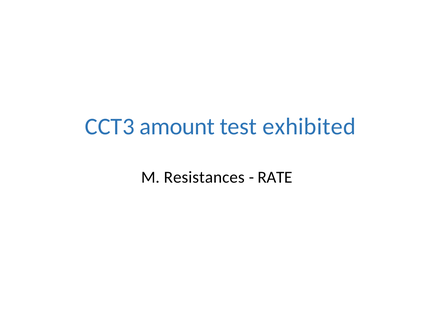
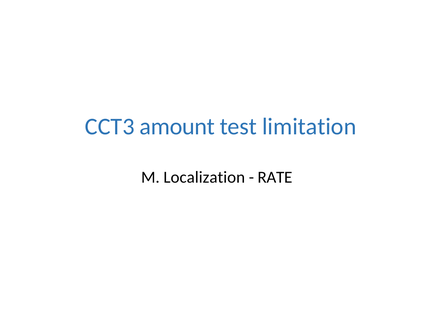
exhibited: exhibited -> limitation (309, 127)
Resistances: Resistances -> Localization (204, 178)
